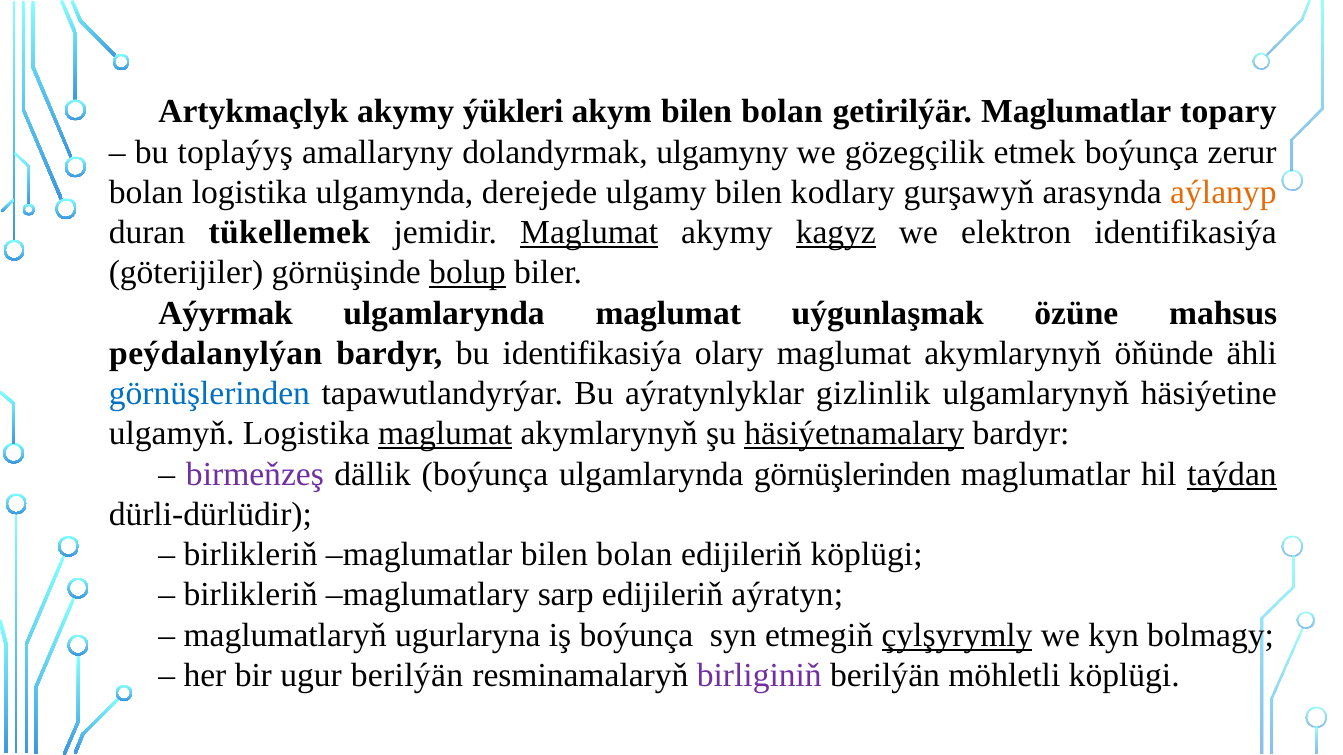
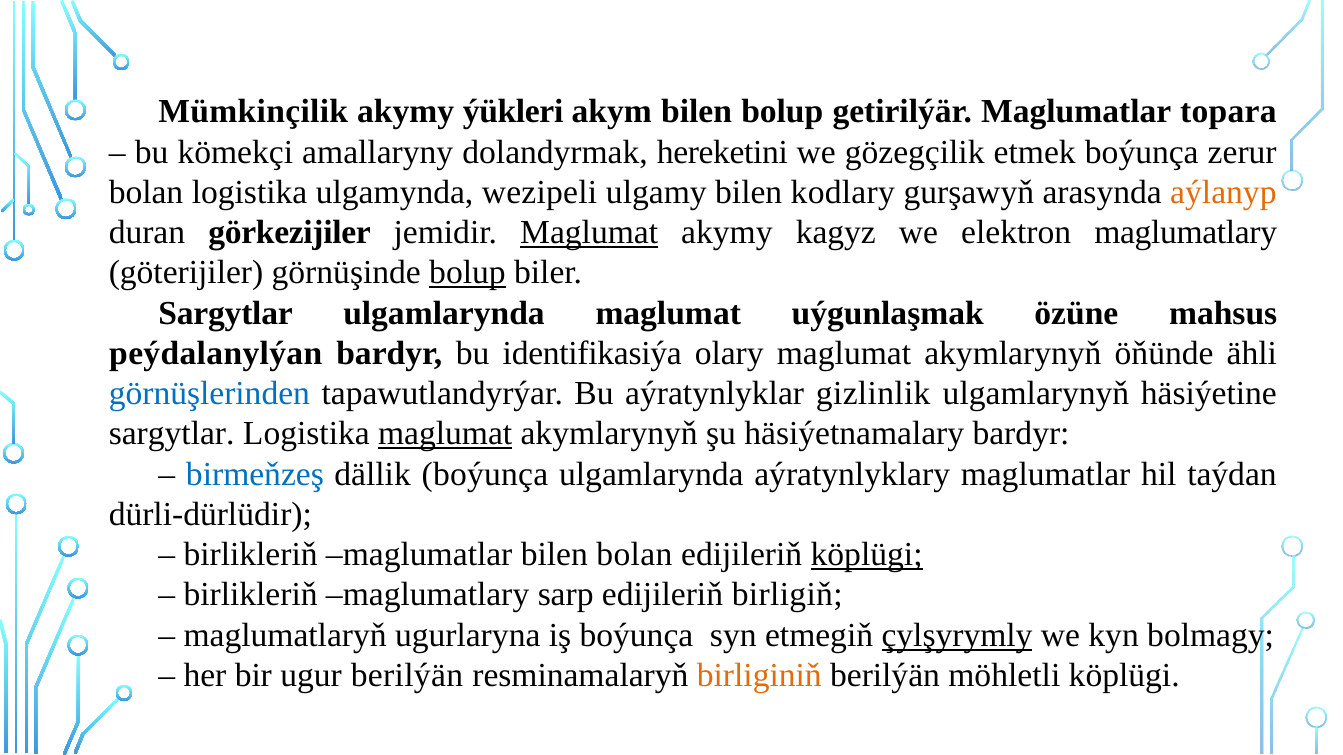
Artykmaçlyk: Artykmaçlyk -> Mümkinçilik (253, 112)
akym bilen bolan: bolan -> bolup (782, 112)
topary: topary -> topara (1228, 112)
toplaýyş: toplaýyş -> kömekçi (235, 152)
ulgamyny: ulgamyny -> hereketini (722, 152)
derejede: derejede -> wezipeli (540, 192)
tükellemek: tükellemek -> görkezijiler (290, 233)
kagyz underline: present -> none (836, 233)
elektron identifikasiýa: identifikasiýa -> maglumatlary (1186, 233)
Aýyrmak: Aýyrmak -> Sargytlar (226, 313)
ulgamyň: ulgamyň -> sargytlar (172, 434)
häsiýetnamalary underline: present -> none (854, 434)
birmeňzeş colour: purple -> blue (255, 474)
ulgamlarynda görnüşlerinden: görnüşlerinden -> aýratynlyklary (852, 474)
taýdan underline: present -> none (1232, 474)
köplügi underline: none -> present (867, 555)
aýratyn: aýratyn -> birligiň (787, 595)
birliginiň colour: purple -> orange (759, 676)
